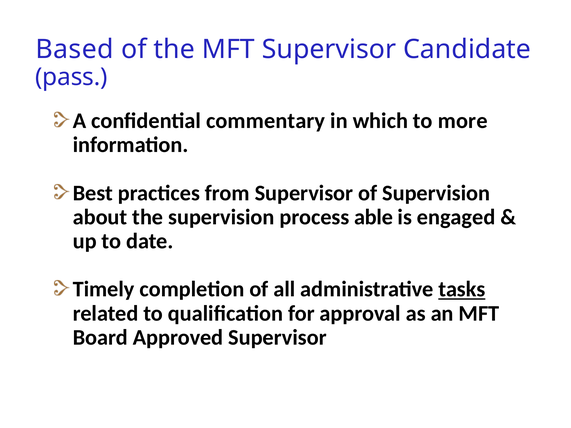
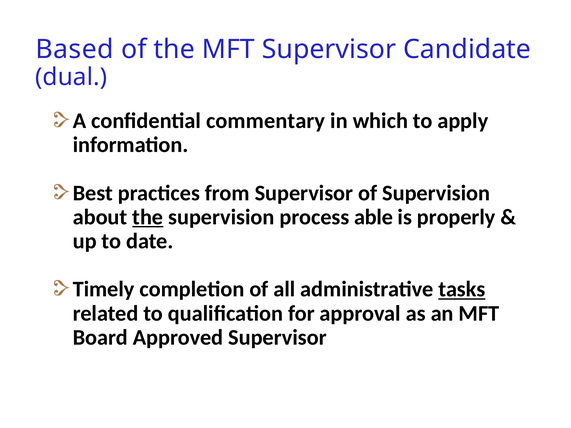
pass: pass -> dual (71, 77)
more: more -> apply (463, 121)
the underline: none -> present (148, 217)
engaged: engaged -> properly (456, 217)
